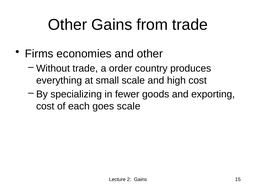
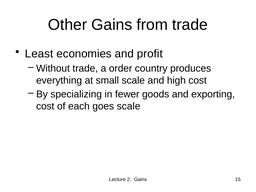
Firms: Firms -> Least (39, 54)
and other: other -> profit (150, 54)
